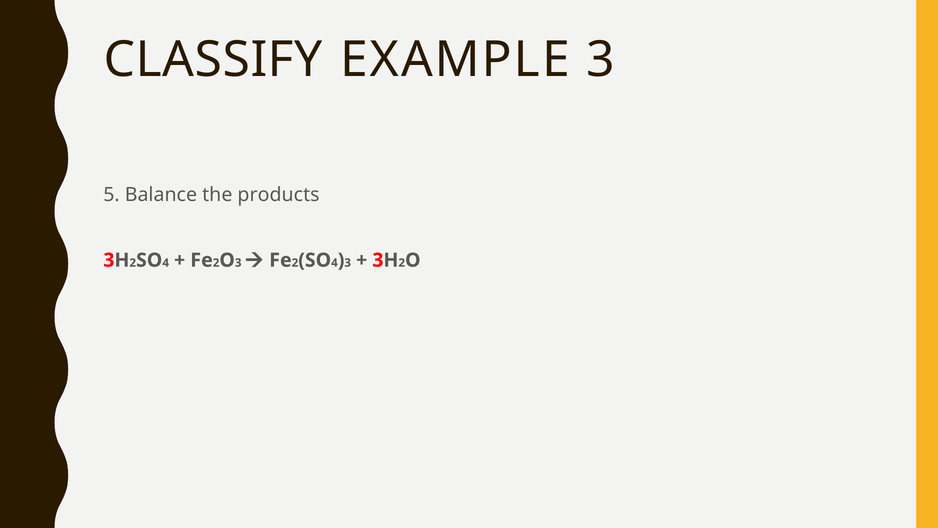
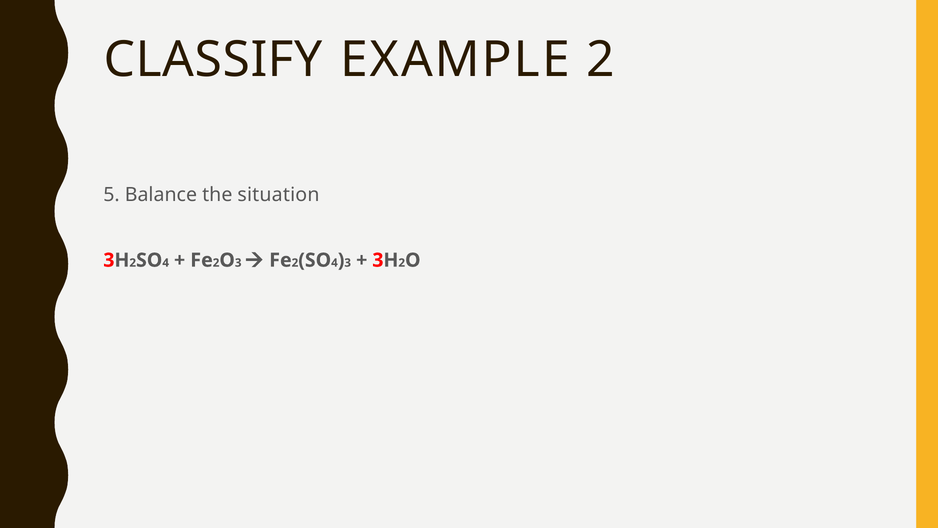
EXAMPLE 3: 3 -> 2 (601, 60)
products: products -> situation (278, 195)
